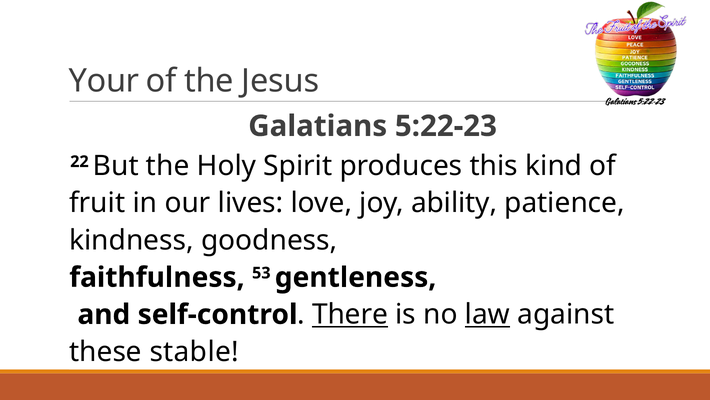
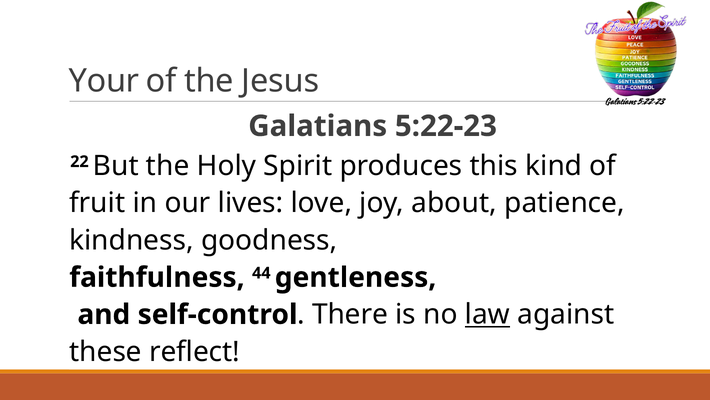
ability: ability -> about (454, 203)
53: 53 -> 44 (261, 273)
There underline: present -> none (350, 314)
stable: stable -> reflect (194, 351)
